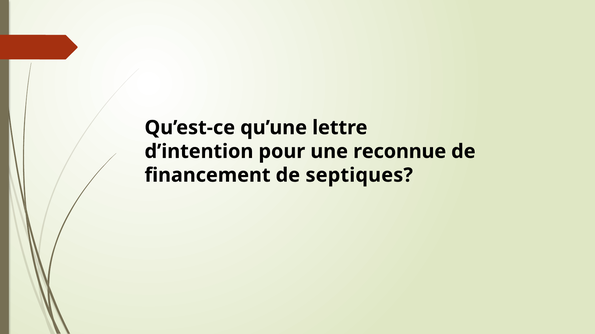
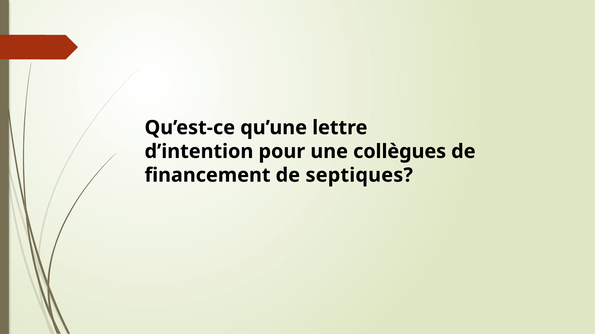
reconnue: reconnue -> collègues (400, 152)
